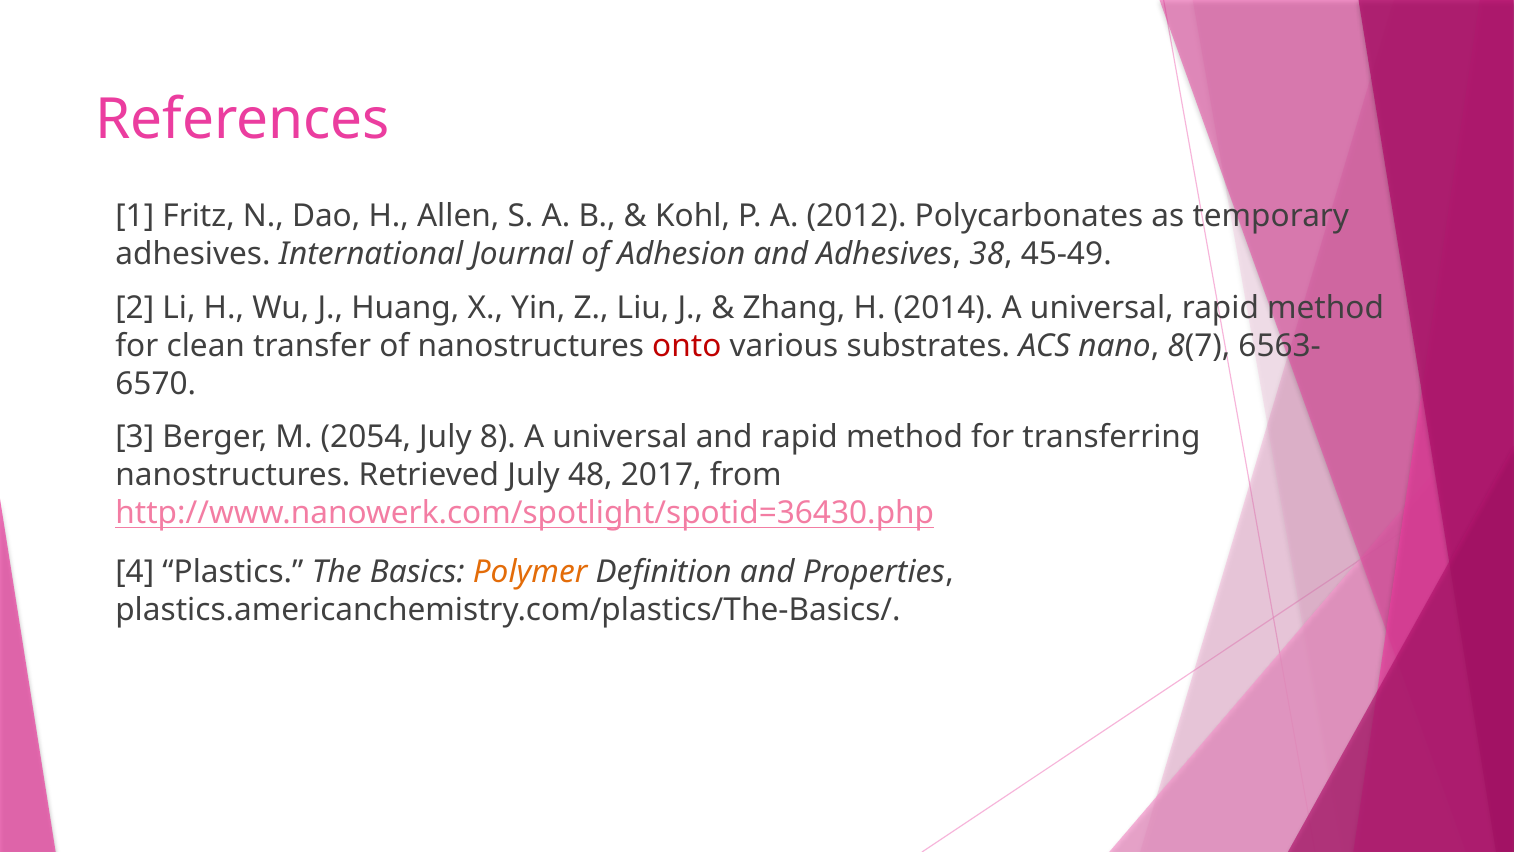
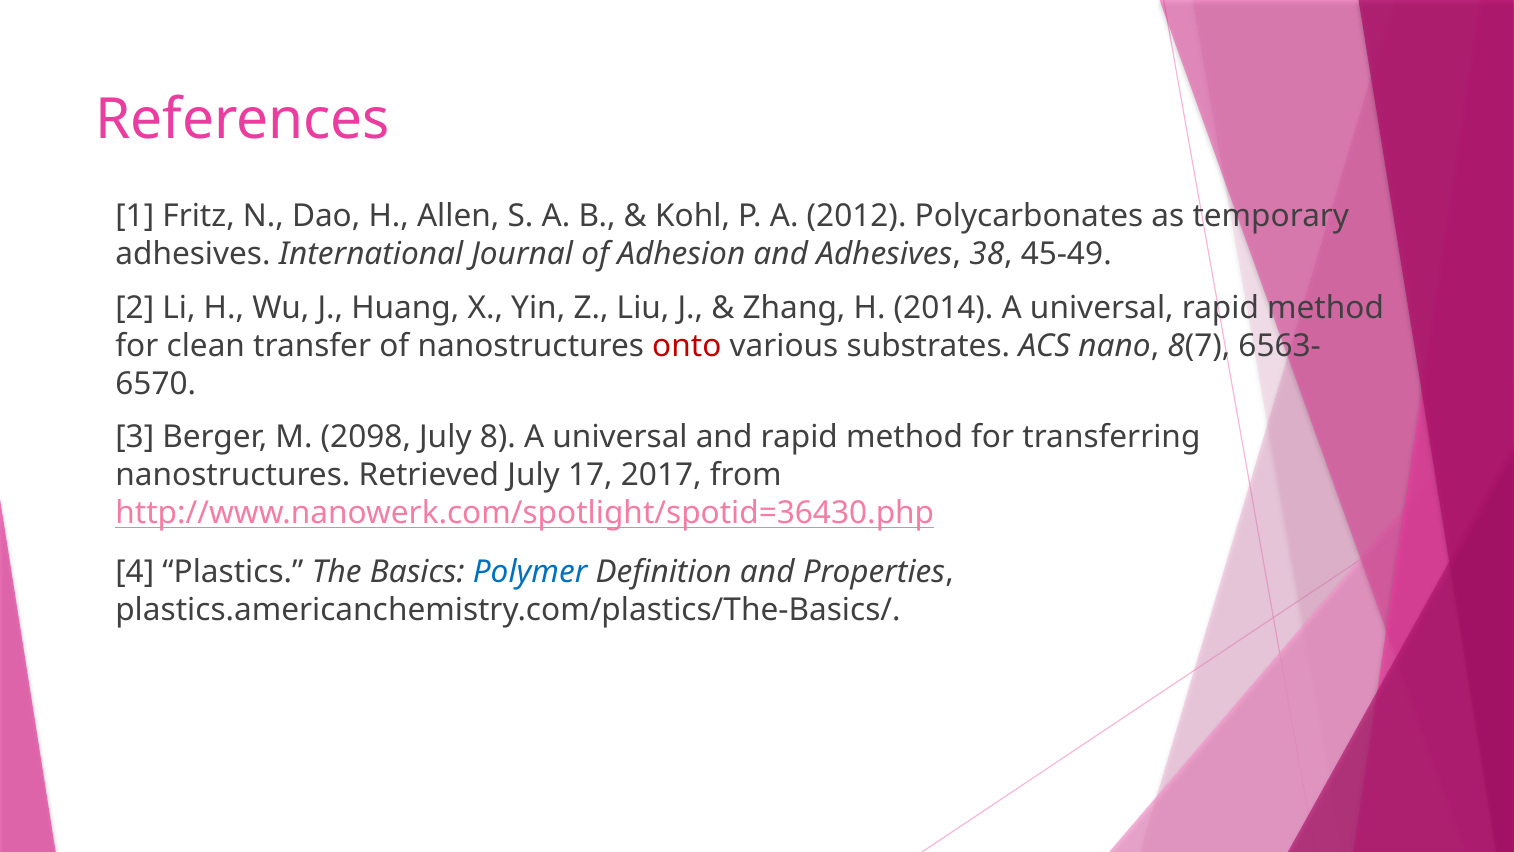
2054: 2054 -> 2098 (366, 437)
48: 48 -> 17 (590, 475)
Polymer colour: orange -> blue (530, 572)
